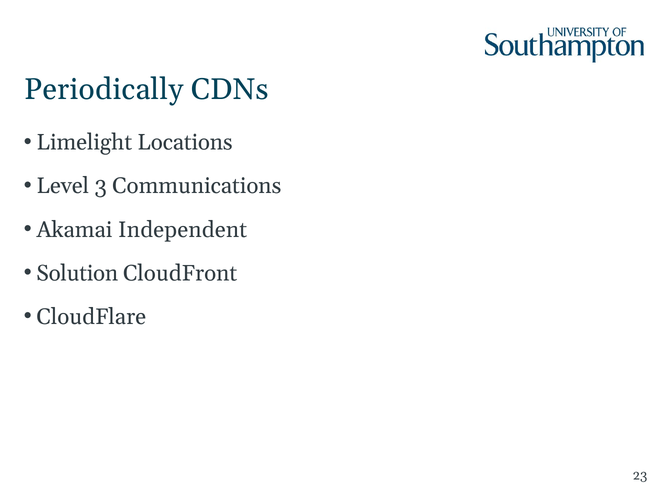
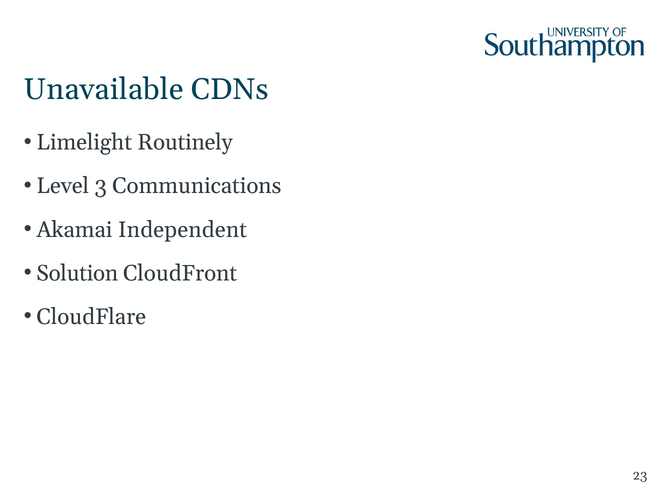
Periodically: Periodically -> Unavailable (104, 89)
Locations: Locations -> Routinely (185, 143)
